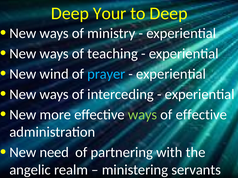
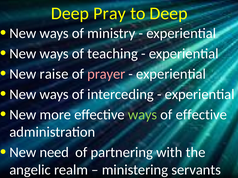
Your: Your -> Pray (110, 13)
wind: wind -> raise (54, 74)
prayer colour: light blue -> pink (106, 74)
